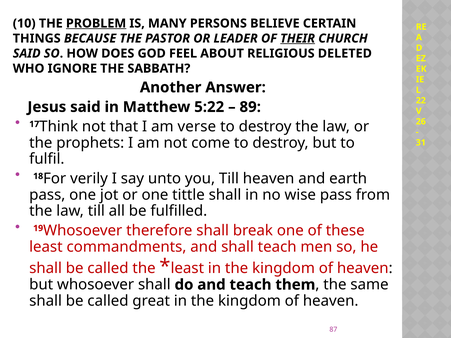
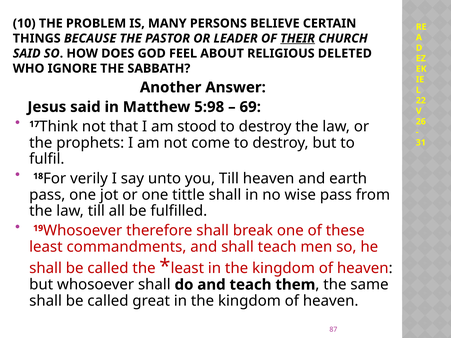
PROBLEM underline: present -> none (96, 23)
5:22: 5:22 -> 5:98 (209, 107)
89: 89 -> 69 (250, 107)
verse: verse -> stood (197, 127)
